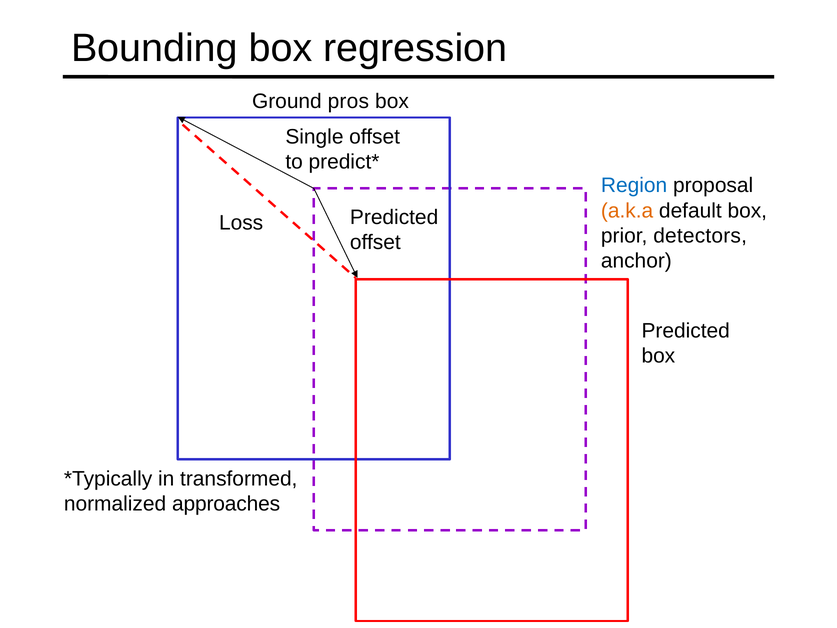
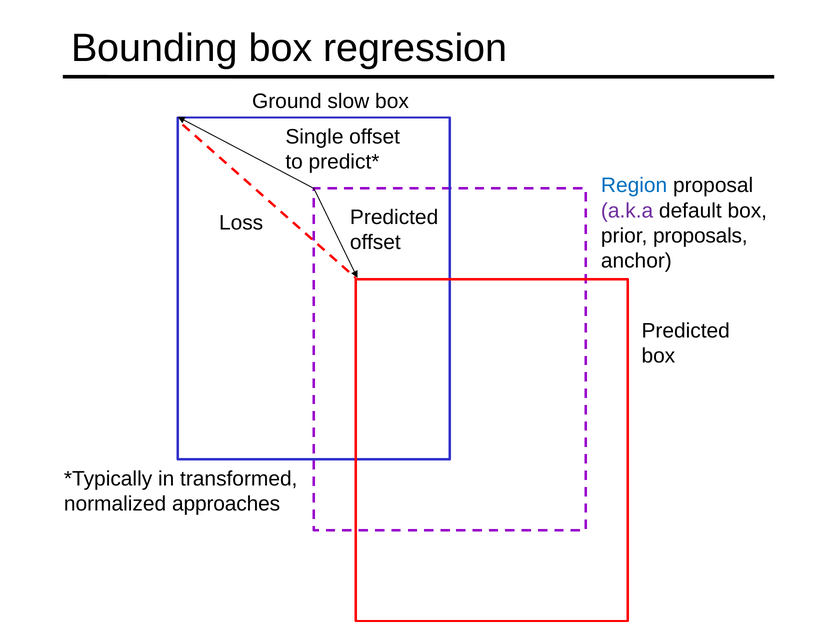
pros: pros -> slow (348, 102)
a.k.a colour: orange -> purple (627, 211)
detectors: detectors -> proposals (700, 236)
